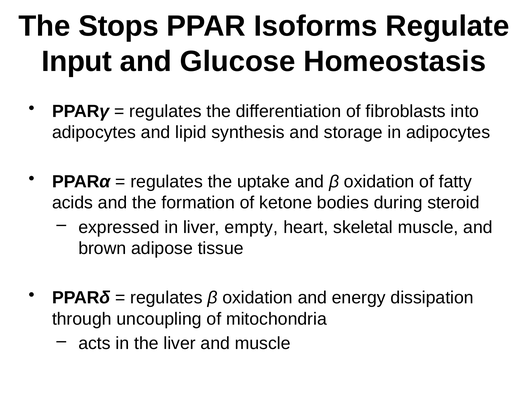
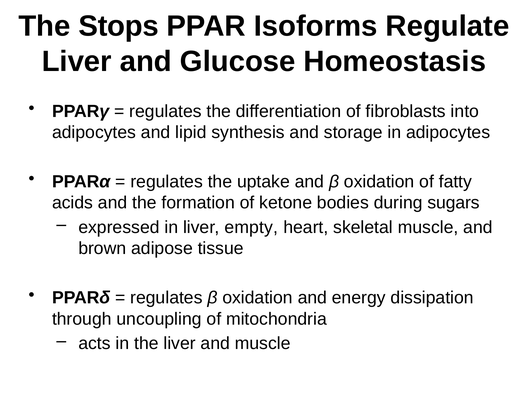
Input: Input -> Liver (77, 61)
steroid: steroid -> sugars (454, 203)
